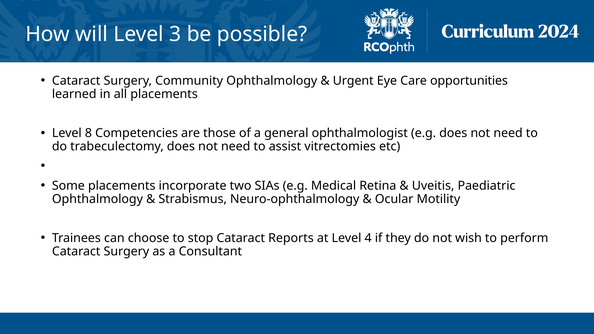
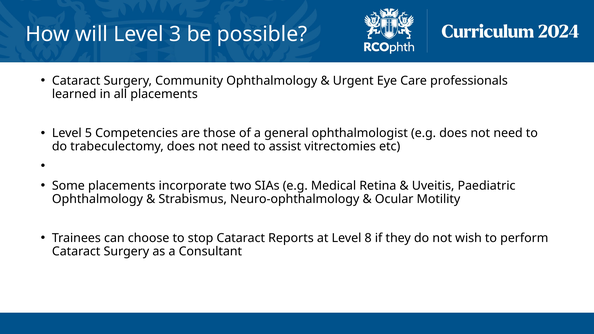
opportunities: opportunities -> professionals (469, 81)
8: 8 -> 5 (88, 133)
4: 4 -> 8 (368, 238)
